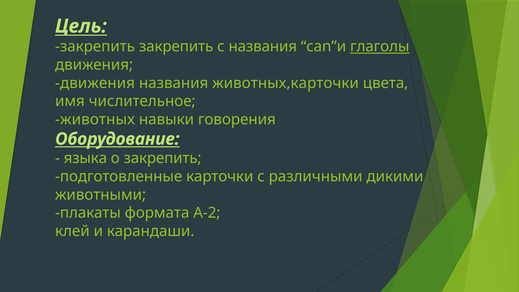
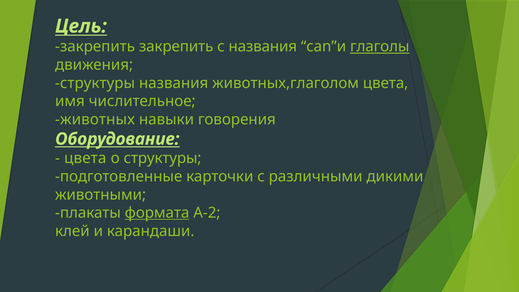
движения: движения -> структуры (95, 83)
животных,карточки: животных,карточки -> животных,глаголом (286, 83)
языка: языка -> цвета (85, 158)
о закрепить: закрепить -> структуры (163, 158)
формата underline: none -> present (157, 213)
